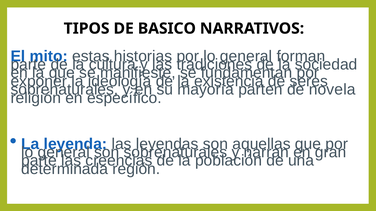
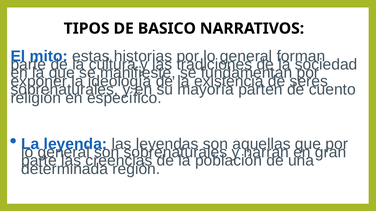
novela: novela -> cuento (332, 90)
